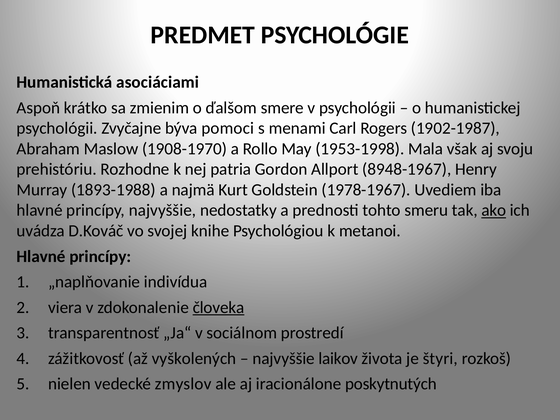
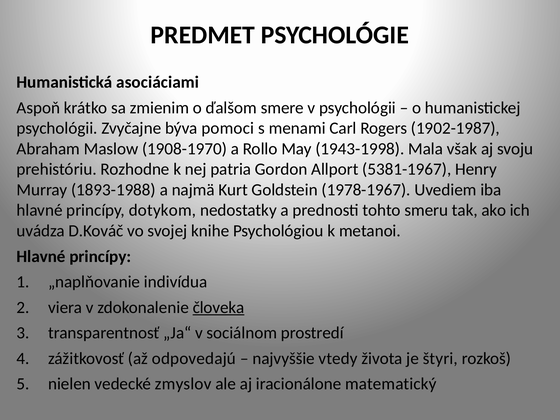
1953-1998: 1953-1998 -> 1943-1998 (360, 149)
8948-1967: 8948-1967 -> 5381-1967 (407, 169)
princípy najvyššie: najvyššie -> dotykom (162, 210)
ako underline: present -> none (494, 210)
vyškolených: vyškolených -> odpovedajú (194, 358)
laikov: laikov -> vtedy (338, 358)
poskytnutých: poskytnutých -> matematický (391, 384)
